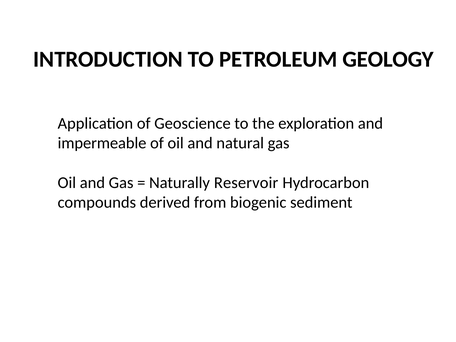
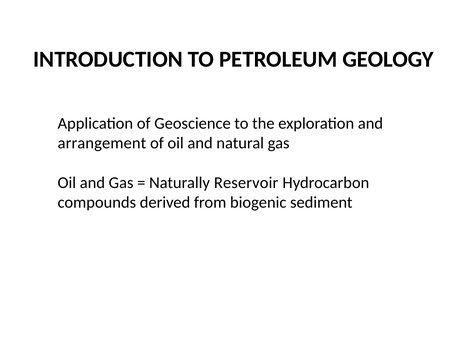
impermeable: impermeable -> arrangement (102, 143)
